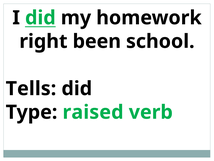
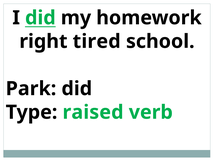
been: been -> tired (97, 41)
Tells: Tells -> Park (31, 88)
